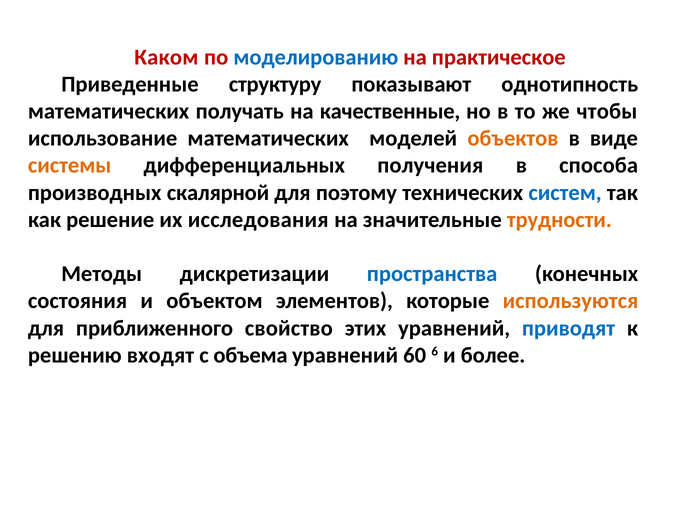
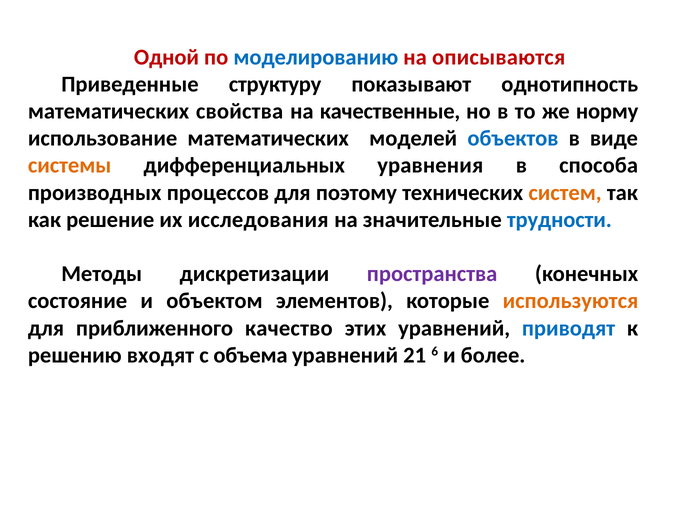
Каком: Каком -> Одной (166, 57)
практическое: практическое -> описываются (499, 57)
получать: получать -> свойства (240, 111)
чтобы: чтобы -> норму (607, 111)
объектов colour: orange -> blue (513, 138)
получения: получения -> уравнения (430, 165)
скалярной: скалярной -> процессов (218, 193)
систем colour: blue -> orange (565, 193)
трудности colour: orange -> blue (559, 220)
пространства colour: blue -> purple (432, 274)
состояния: состояния -> состояние (78, 301)
свойство: свойство -> качество (289, 328)
60: 60 -> 21 (415, 355)
